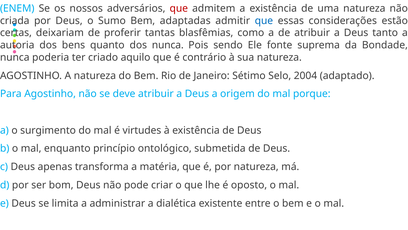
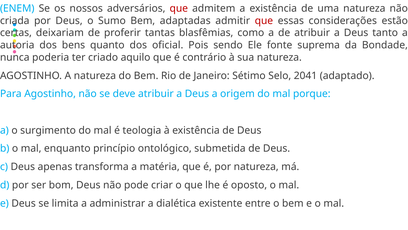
que colour: blue -> red (264, 21)
dos nunca: nunca -> oficial (168, 45)
2004: 2004 -> 2041 (305, 76)
virtudes: virtudes -> teologia (142, 130)
